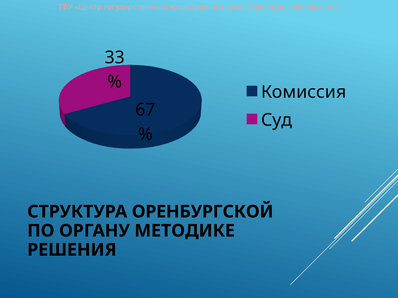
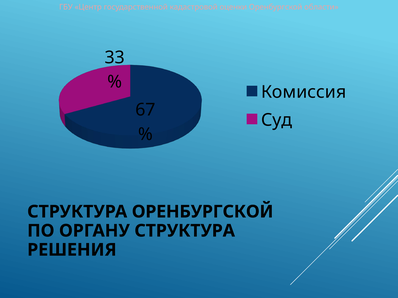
ОРГАНУ МЕТОДИКЕ: МЕТОДИКЕ -> СТРУКТУРА (185, 231)
